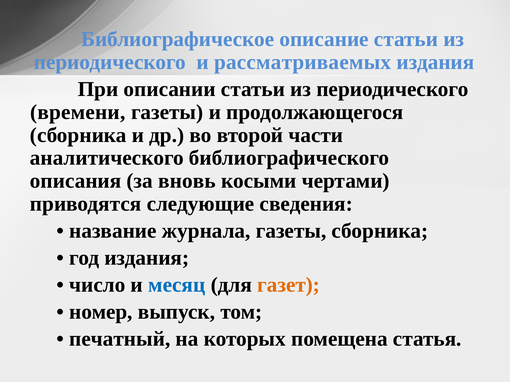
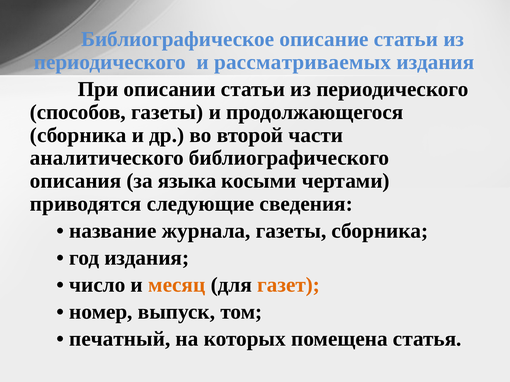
времени: времени -> способов (78, 112)
вновь: вновь -> языка (187, 181)
месяц colour: blue -> orange (177, 285)
